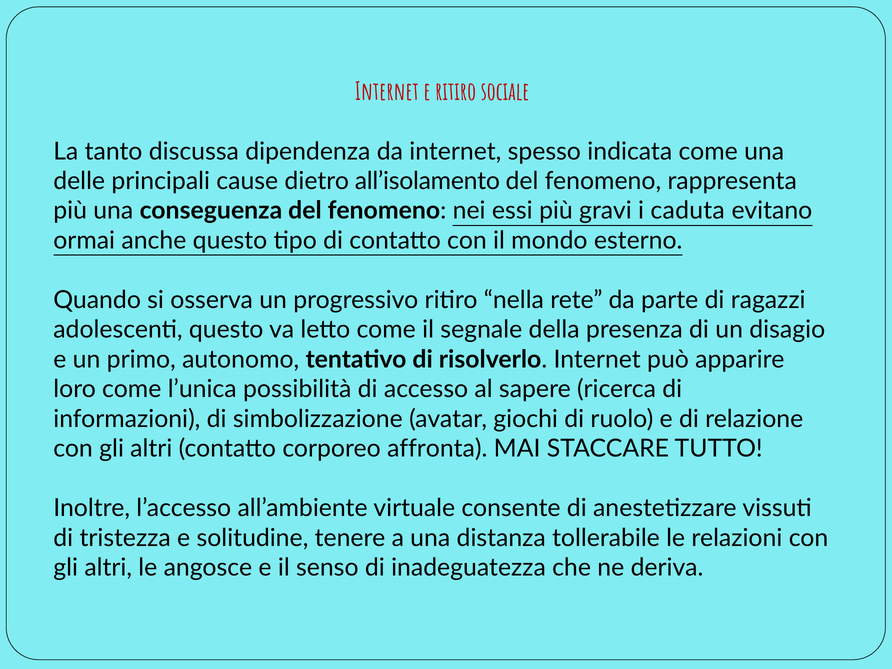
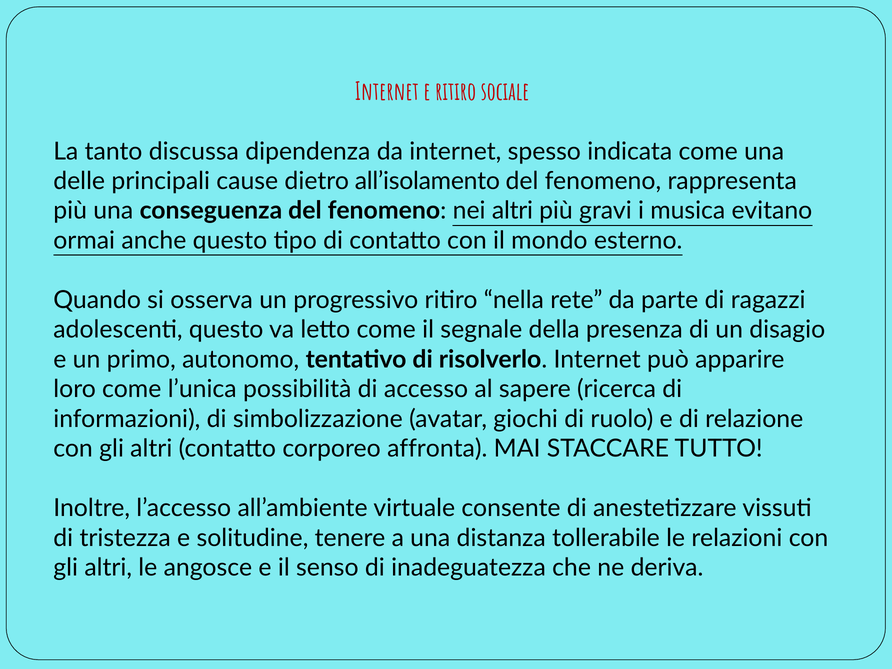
nei essi: essi -> altri (512, 211)
caduta: caduta -> musica (688, 211)
